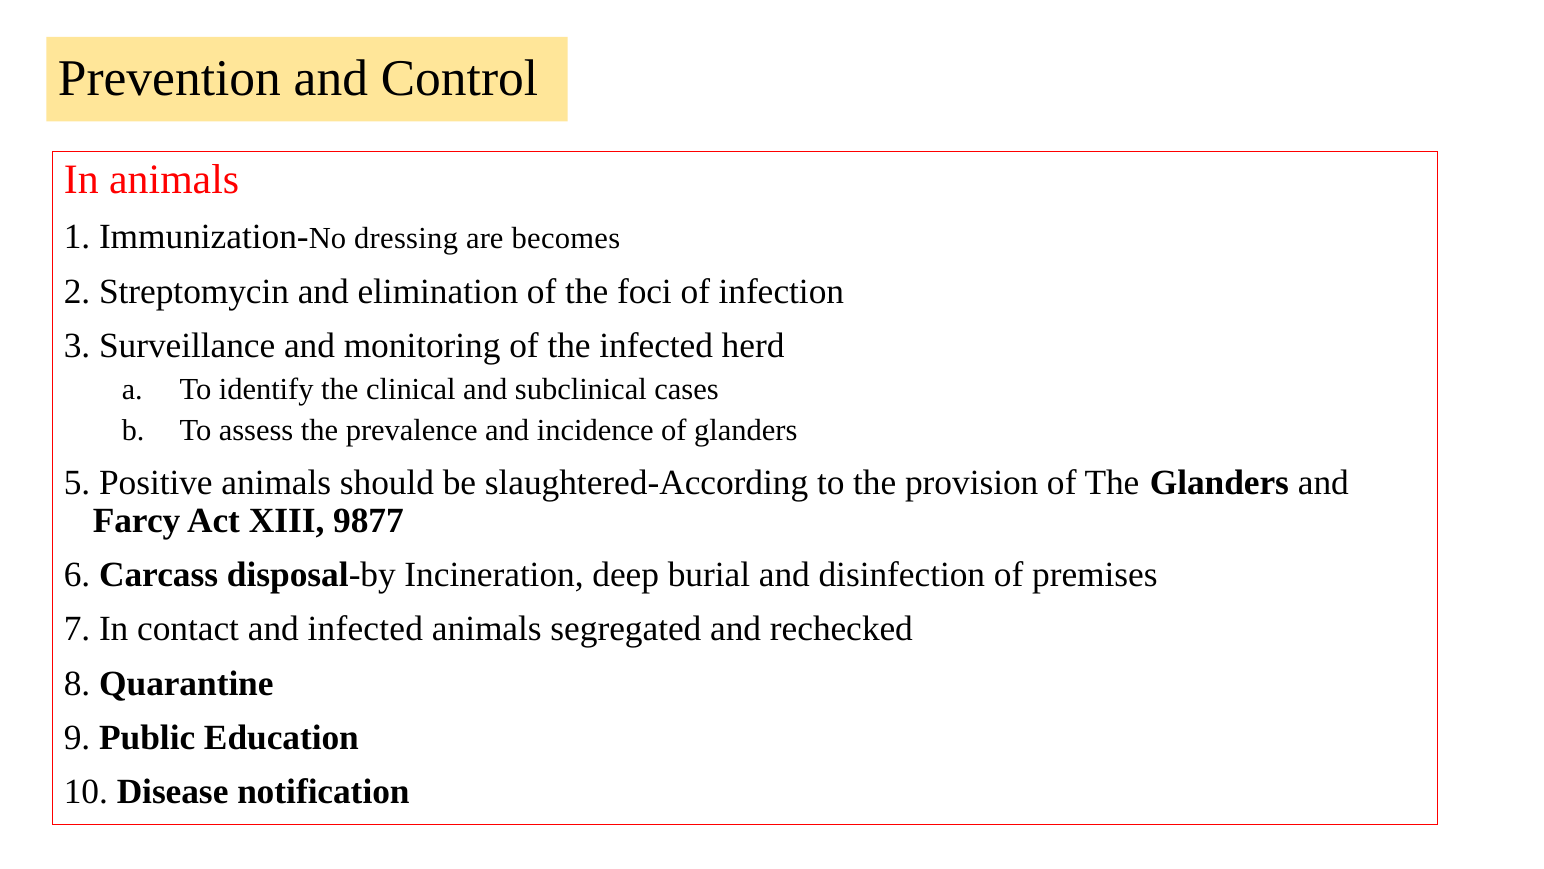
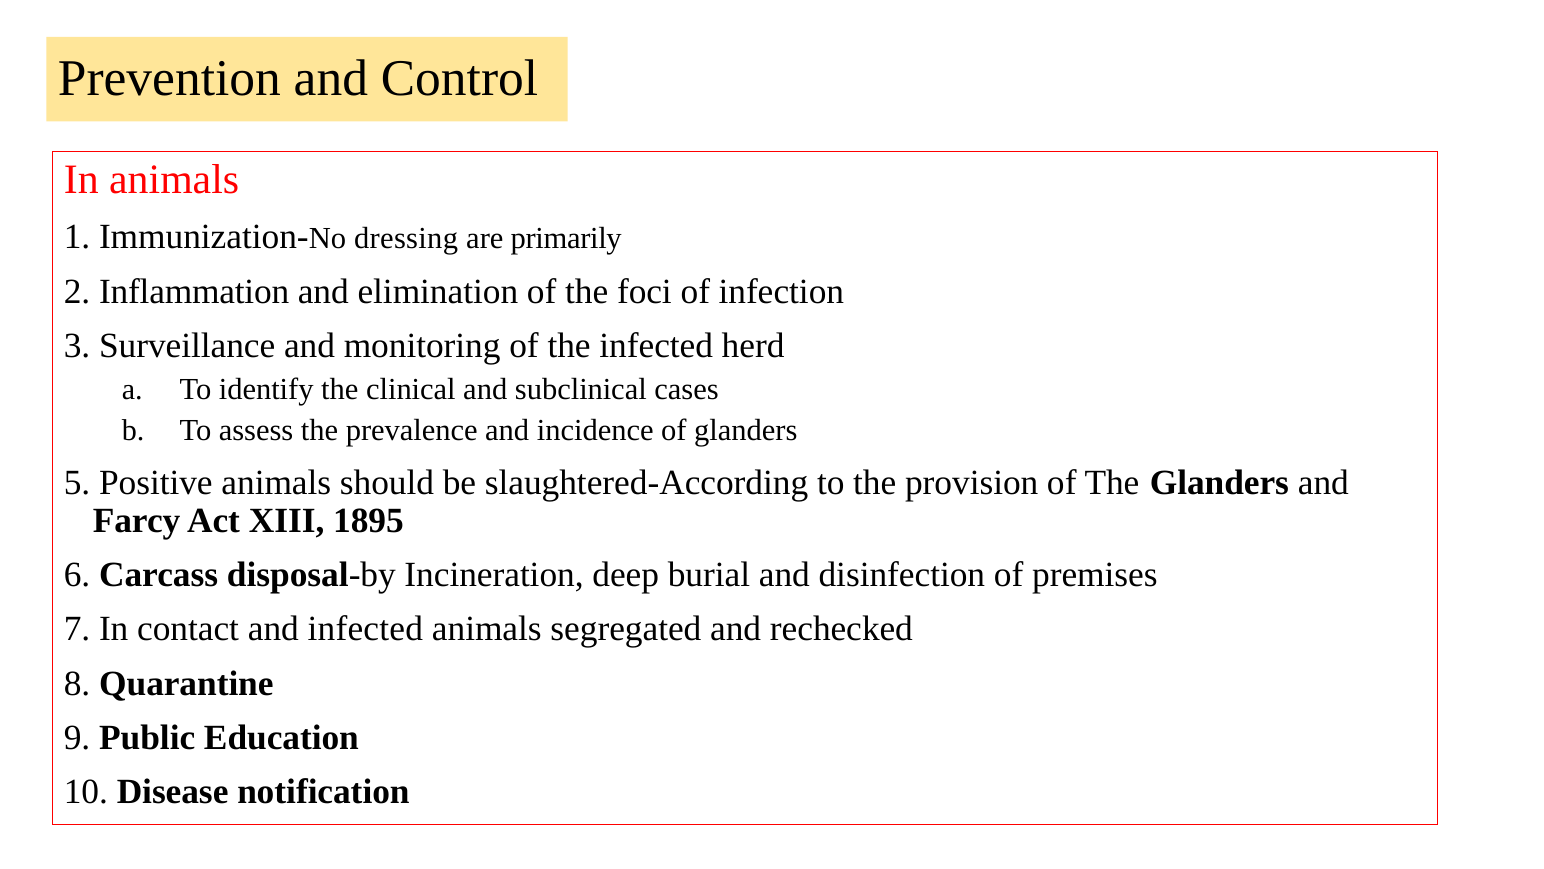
becomes: becomes -> primarily (566, 239)
Streptomycin: Streptomycin -> Inflammation (194, 291)
9877: 9877 -> 1895 (368, 520)
